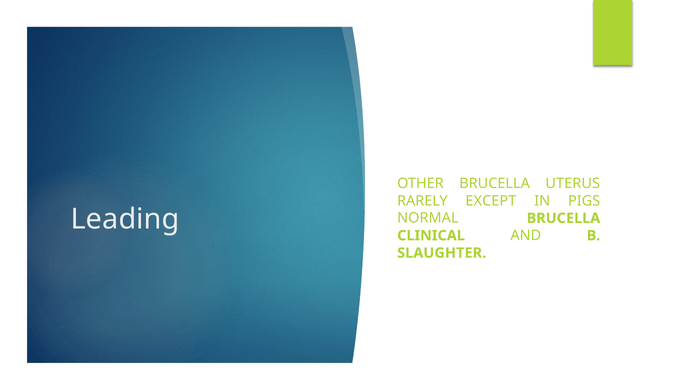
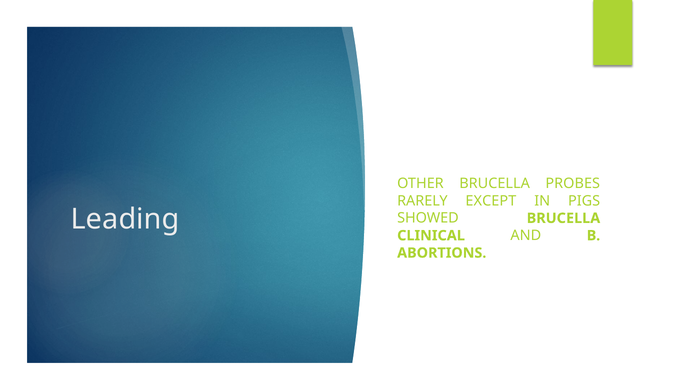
UTERUS: UTERUS -> PROBES (573, 183)
NORMAL: NORMAL -> SHOWED (428, 218)
SLAUGHTER: SLAUGHTER -> ABORTIONS (442, 253)
